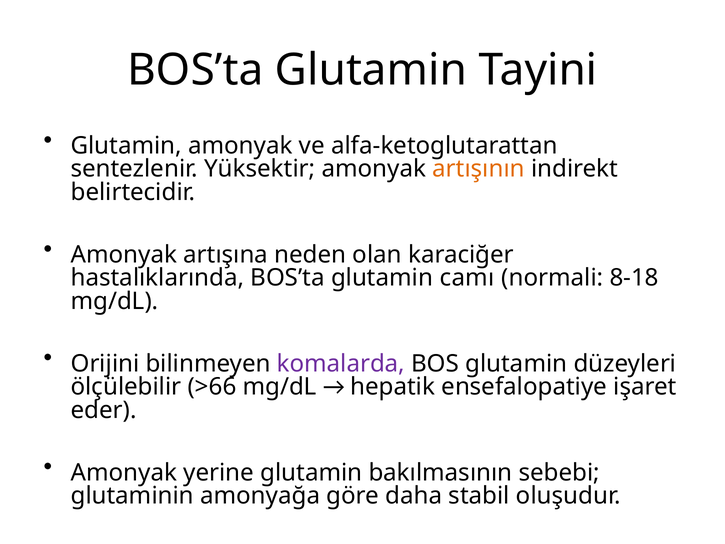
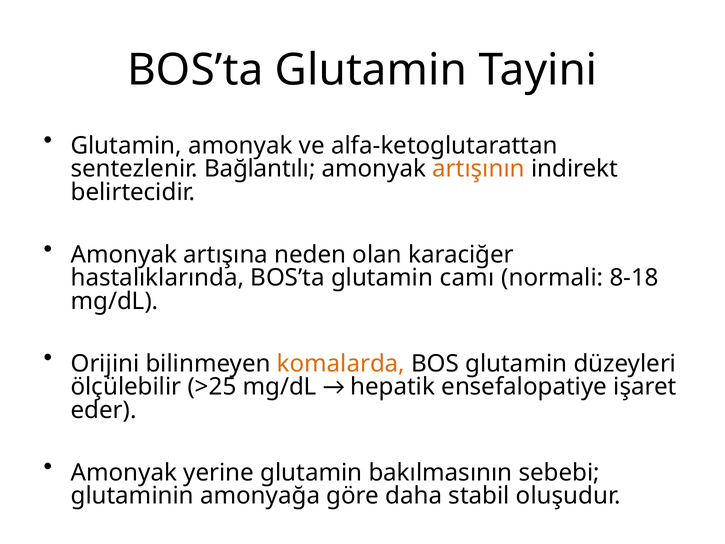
Yüksektir: Yüksektir -> Bağlantılı (260, 169)
komalarda colour: purple -> orange (341, 364)
>66: >66 -> >25 (212, 387)
